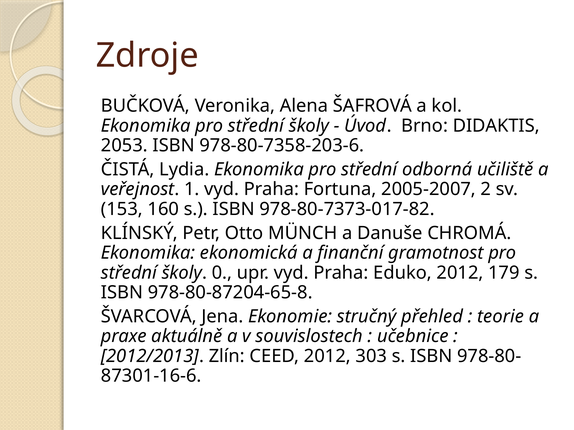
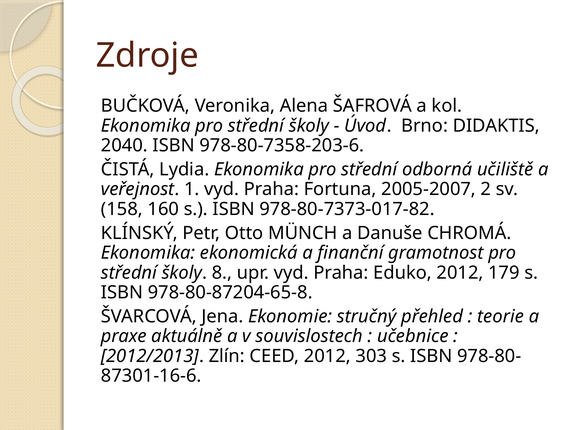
2053: 2053 -> 2040 (124, 146)
153: 153 -> 158 (122, 209)
0: 0 -> 8 (222, 273)
